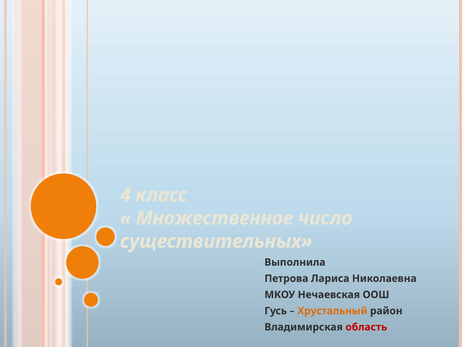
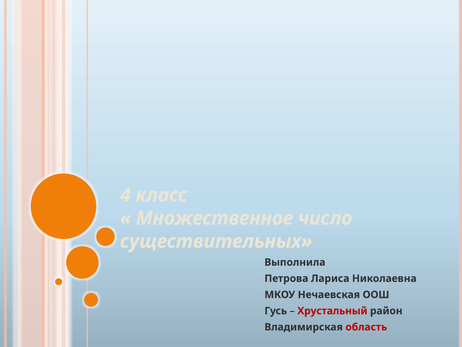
Хрустальный colour: orange -> red (332, 310)
